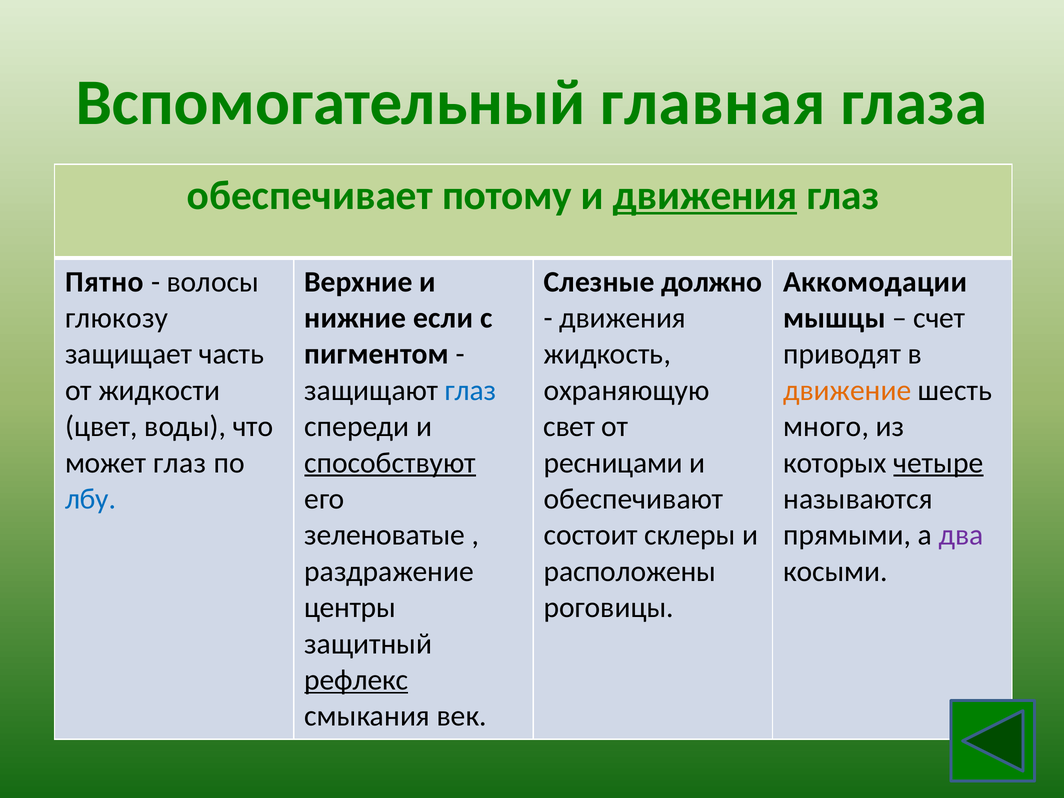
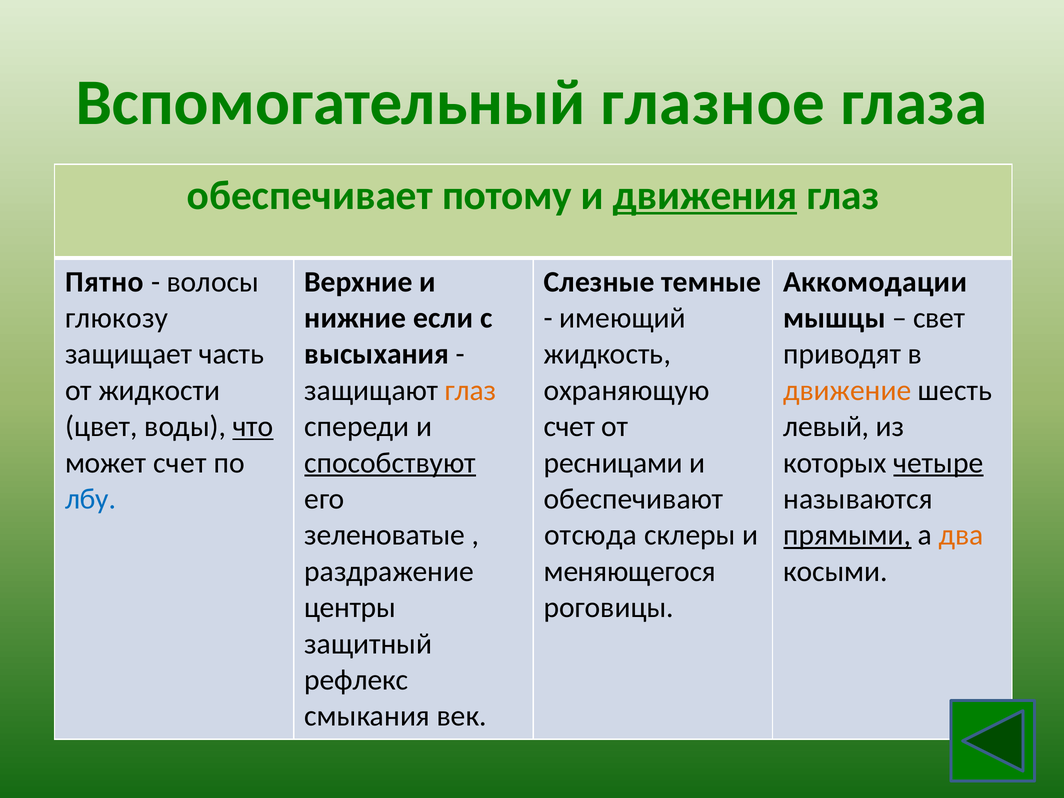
главная: главная -> глазное (713, 103)
должно: должно -> темные (711, 282)
движения: движения -> имеющий (623, 318)
счет: счет -> свет (939, 318)
пигментом: пигментом -> высыхания (377, 354)
глаз colour: blue -> orange (470, 390)
что underline: none -> present (253, 427)
свет: свет -> счет (569, 427)
много: много -> левый (826, 427)
может глаз: глаз -> счет (180, 463)
состоит: состоит -> отсюда (591, 535)
прямыми underline: none -> present (847, 535)
два colour: purple -> orange (961, 535)
расположены: расположены -> меняющегося (630, 571)
рефлекс underline: present -> none (356, 680)
